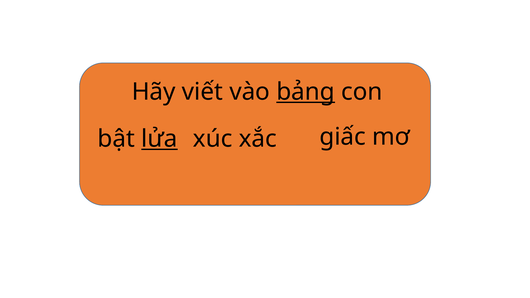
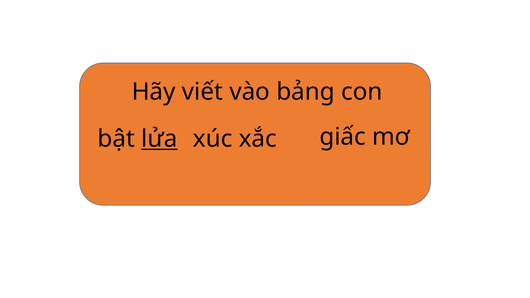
bảng underline: present -> none (306, 92)
